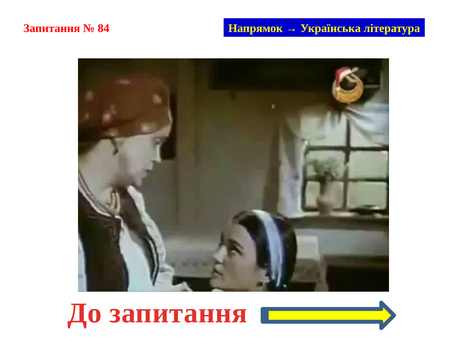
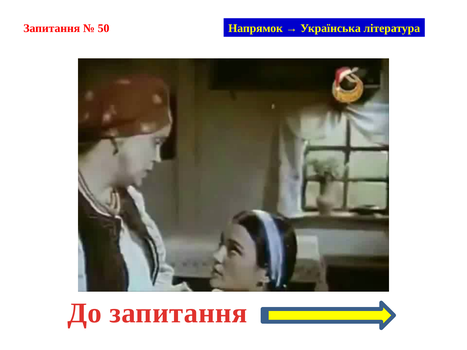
84: 84 -> 50 (104, 28)
